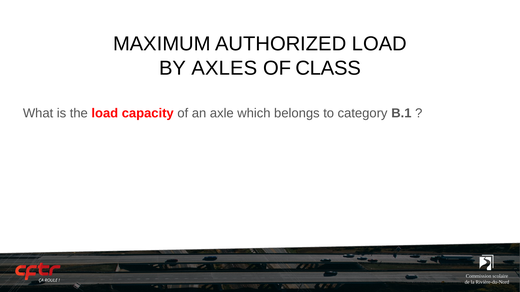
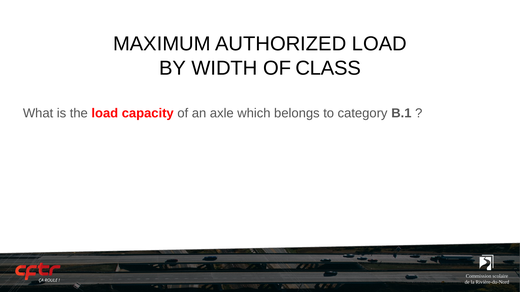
AXLES: AXLES -> WIDTH (224, 68)
